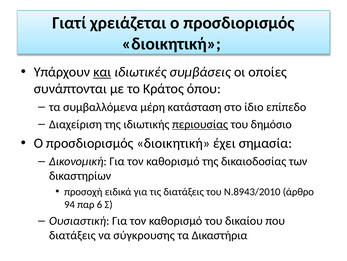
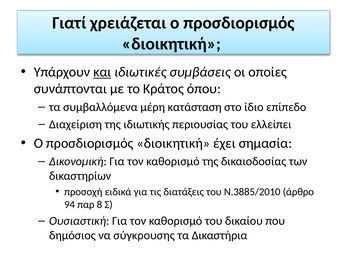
περιουσίας underline: present -> none (200, 124)
δημόσιο: δημόσιο -> ελλείπει (271, 124)
Ν.8943/2010: Ν.8943/2010 -> Ν.3885/2010 (252, 191)
6: 6 -> 8 (99, 204)
διατάξεις: διατάξεις -> δημόσιος (72, 235)
